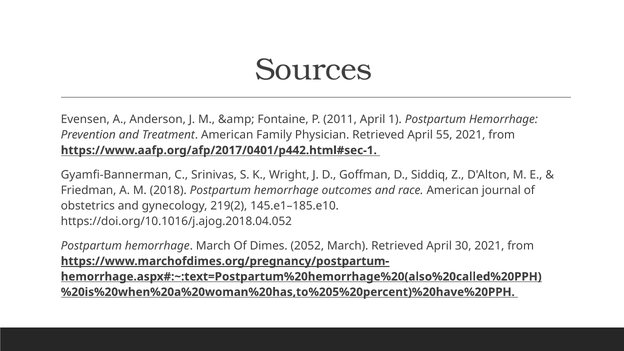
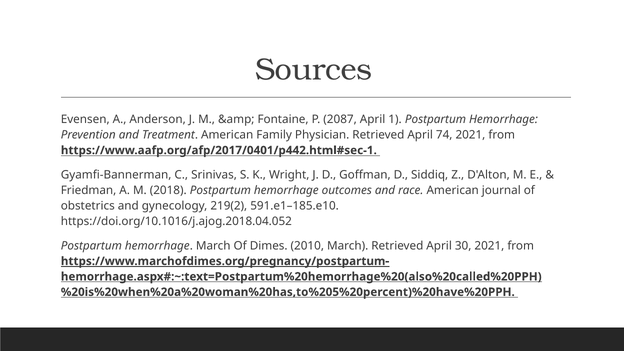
2011: 2011 -> 2087 (340, 119)
55: 55 -> 74 (444, 135)
145.e1–185.e10: 145.e1–185.e10 -> 591.e1–185.e10 (295, 206)
2052: 2052 -> 2010 (307, 246)
